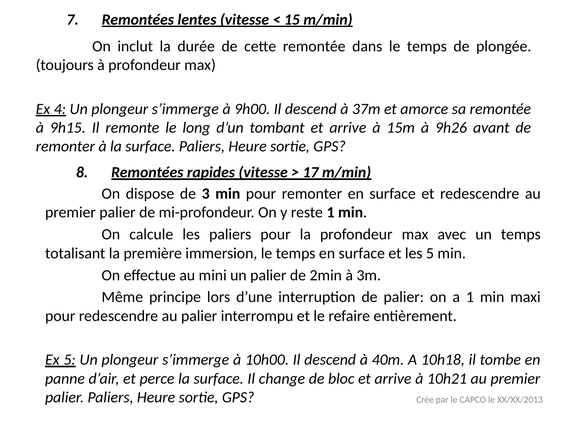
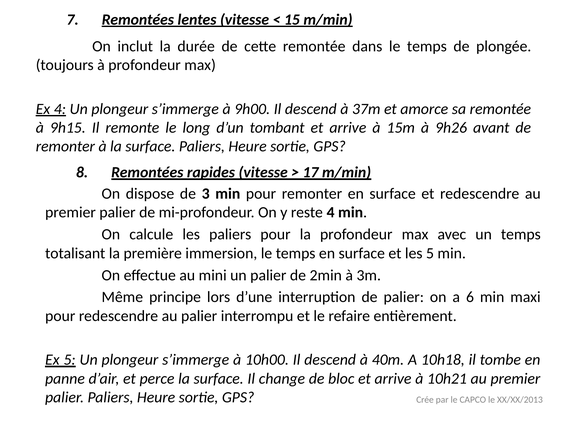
reste 1: 1 -> 4 (331, 212)
a 1: 1 -> 6 (470, 297)
